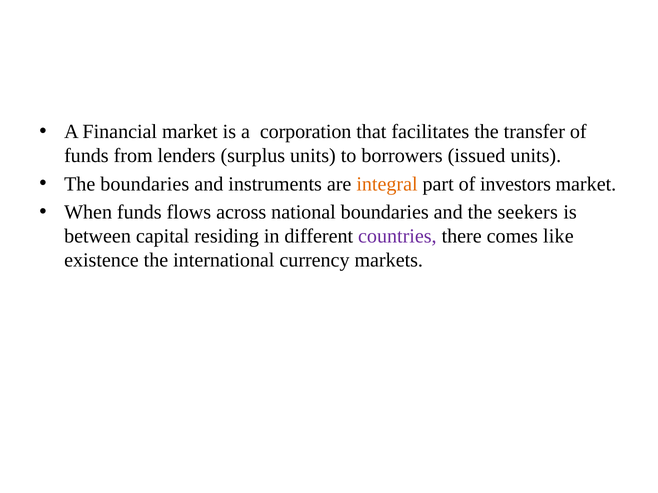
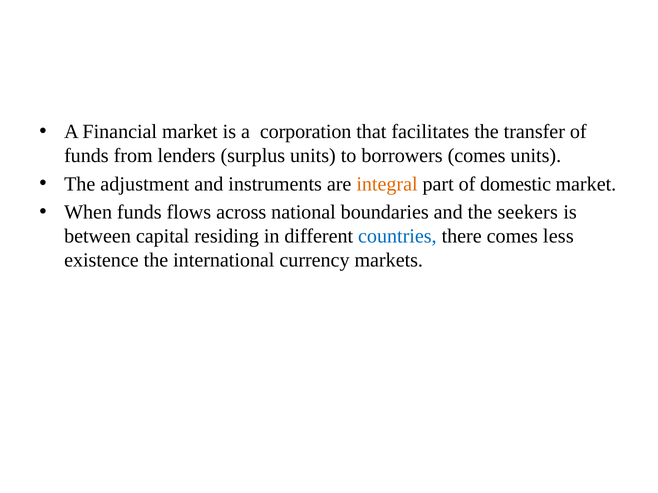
borrowers issued: issued -> comes (477, 156)
The boundaries: boundaries -> adjustment (145, 184)
investors: investors -> domestic (516, 184)
countries colour: purple -> blue (397, 236)
like: like -> less (558, 236)
